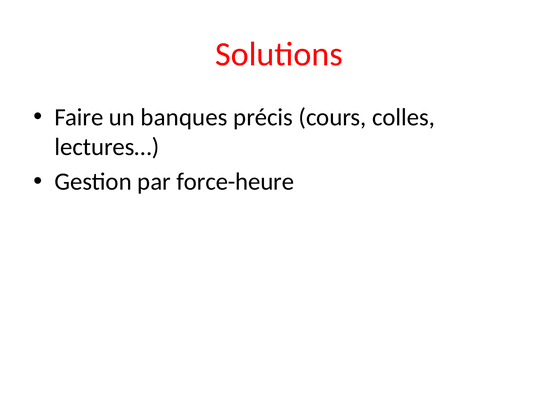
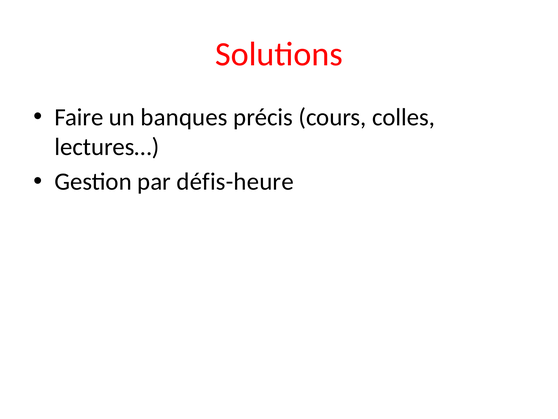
force-heure: force-heure -> défis-heure (235, 182)
